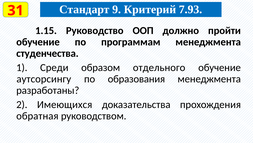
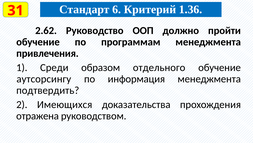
9: 9 -> 6 (117, 9)
7.93: 7.93 -> 1.36 (191, 9)
1.15: 1.15 -> 2.62 (46, 30)
студенчества: студенчества -> привлечения (47, 53)
образования: образования -> информация (136, 79)
разработаны: разработаны -> подтвердить (48, 90)
обратная: обратная -> отражена (37, 115)
